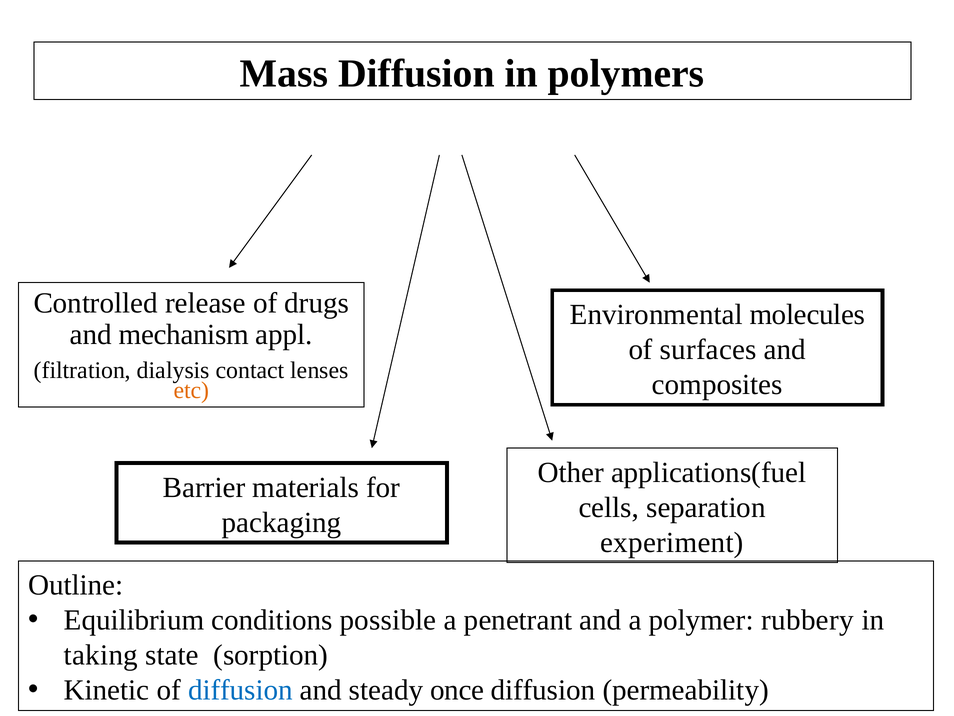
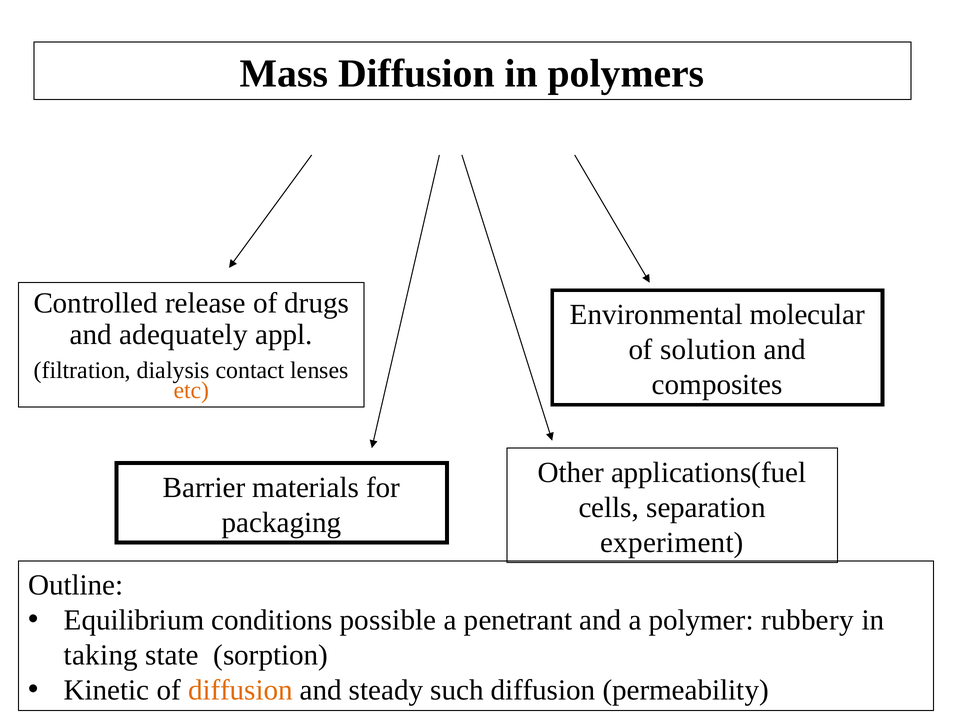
molecules: molecules -> molecular (807, 314)
mechanism: mechanism -> adequately (183, 334)
surfaces: surfaces -> solution (708, 349)
diffusion colour: blue -> orange (240, 690)
once: once -> such (457, 690)
